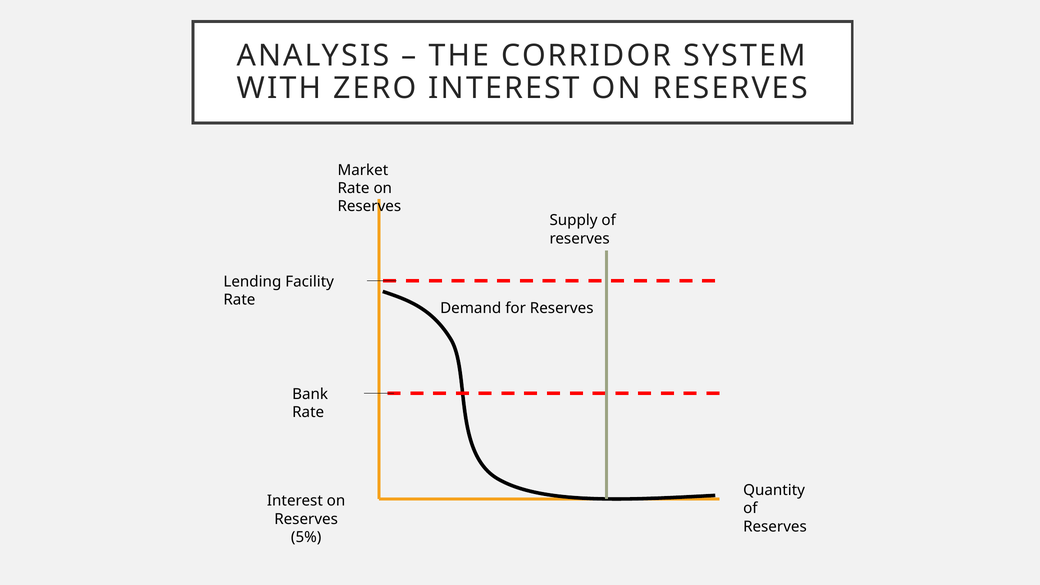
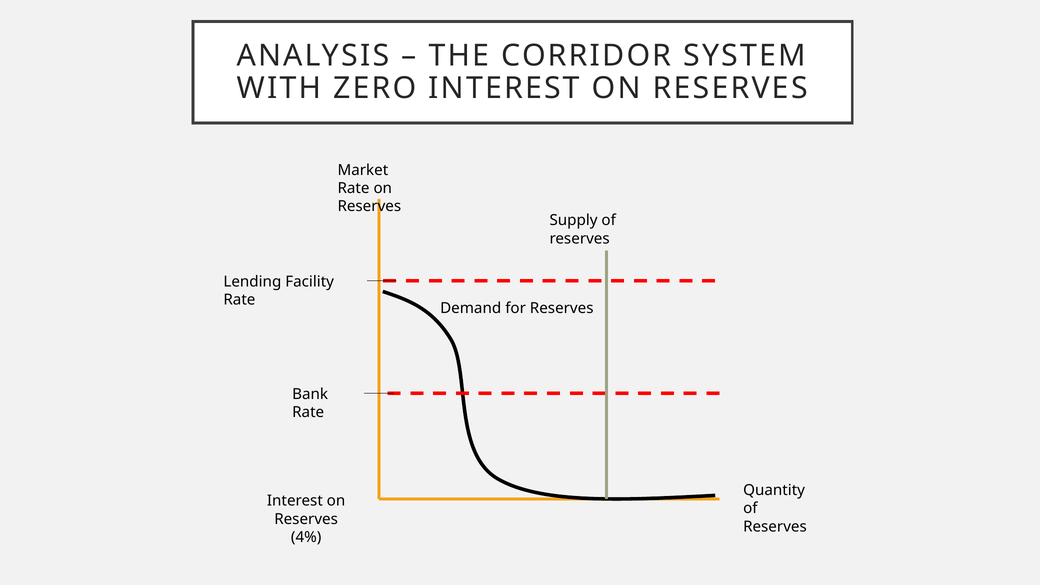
5%: 5% -> 4% (306, 537)
